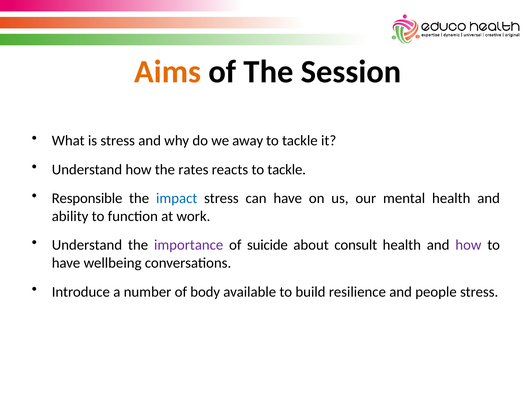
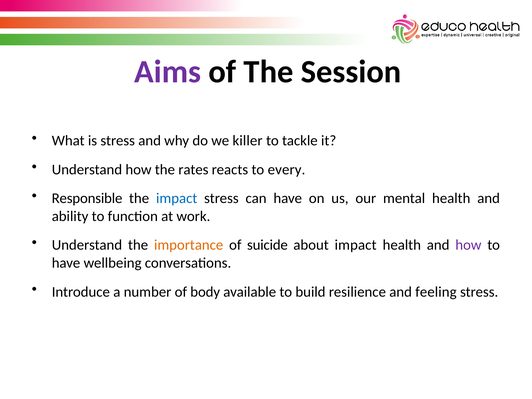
Aims colour: orange -> purple (168, 72)
away: away -> killer (248, 141)
reacts to tackle: tackle -> every (287, 169)
importance colour: purple -> orange (189, 245)
about consult: consult -> impact (356, 245)
people: people -> feeling (436, 292)
